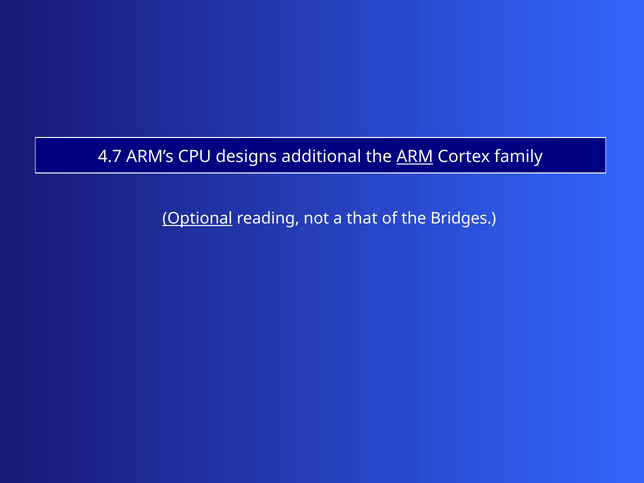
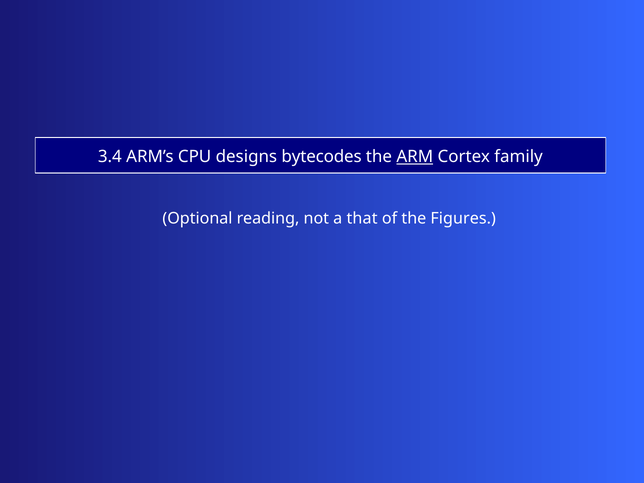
4.7: 4.7 -> 3.4 (110, 156)
additional: additional -> bytecodes (322, 156)
Optional underline: present -> none (198, 218)
Bridges: Bridges -> Figures (463, 218)
